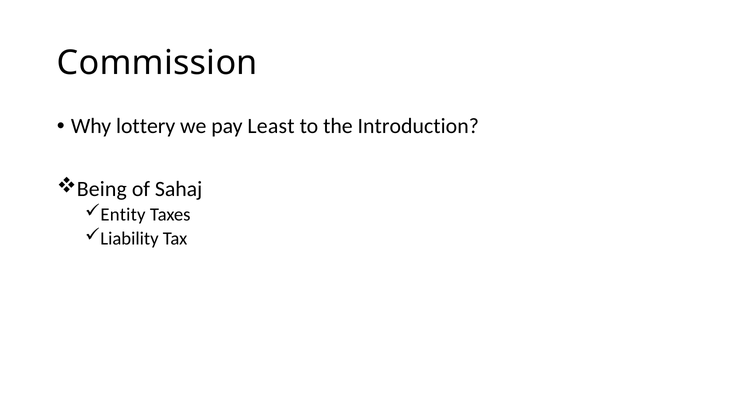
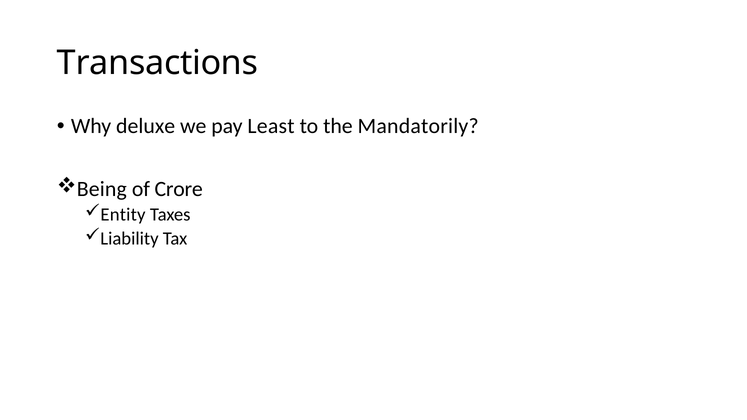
Commission: Commission -> Transactions (158, 63)
lottery: lottery -> deluxe (146, 126)
Introduction: Introduction -> Mandatorily (418, 126)
Sahaj: Sahaj -> Crore (179, 189)
